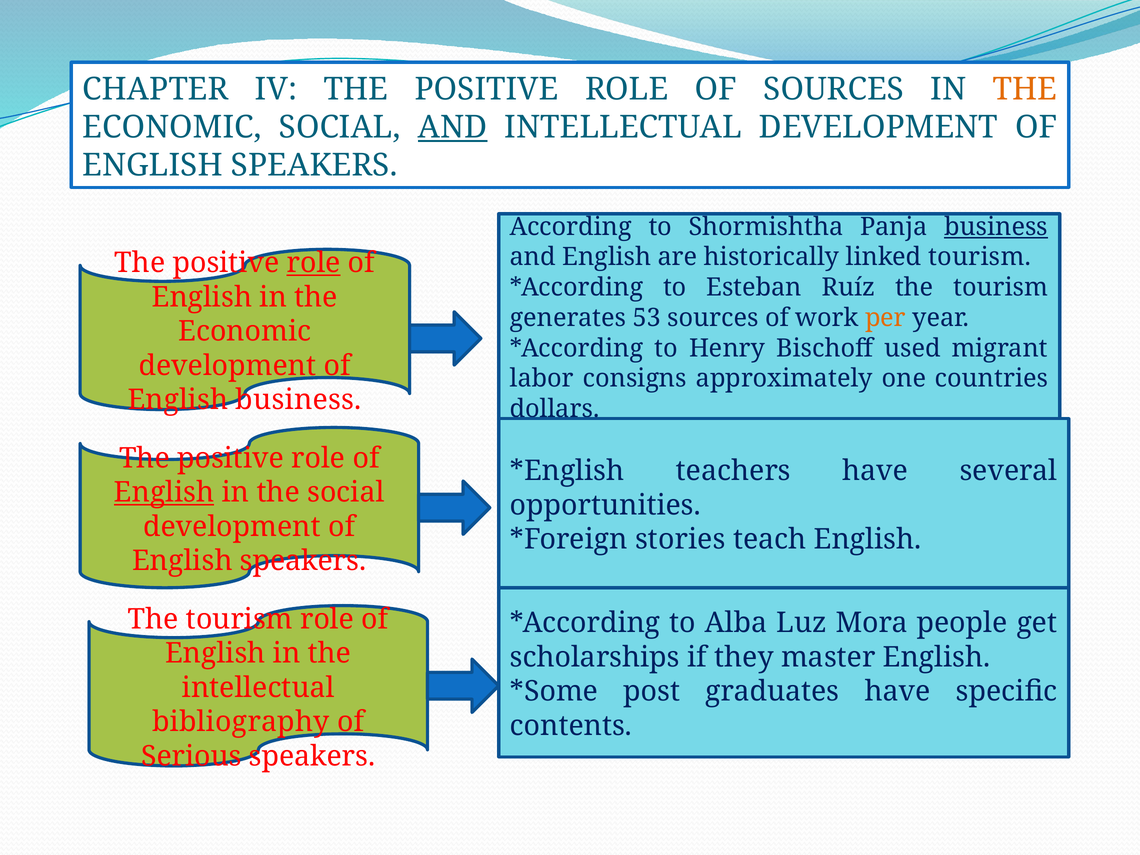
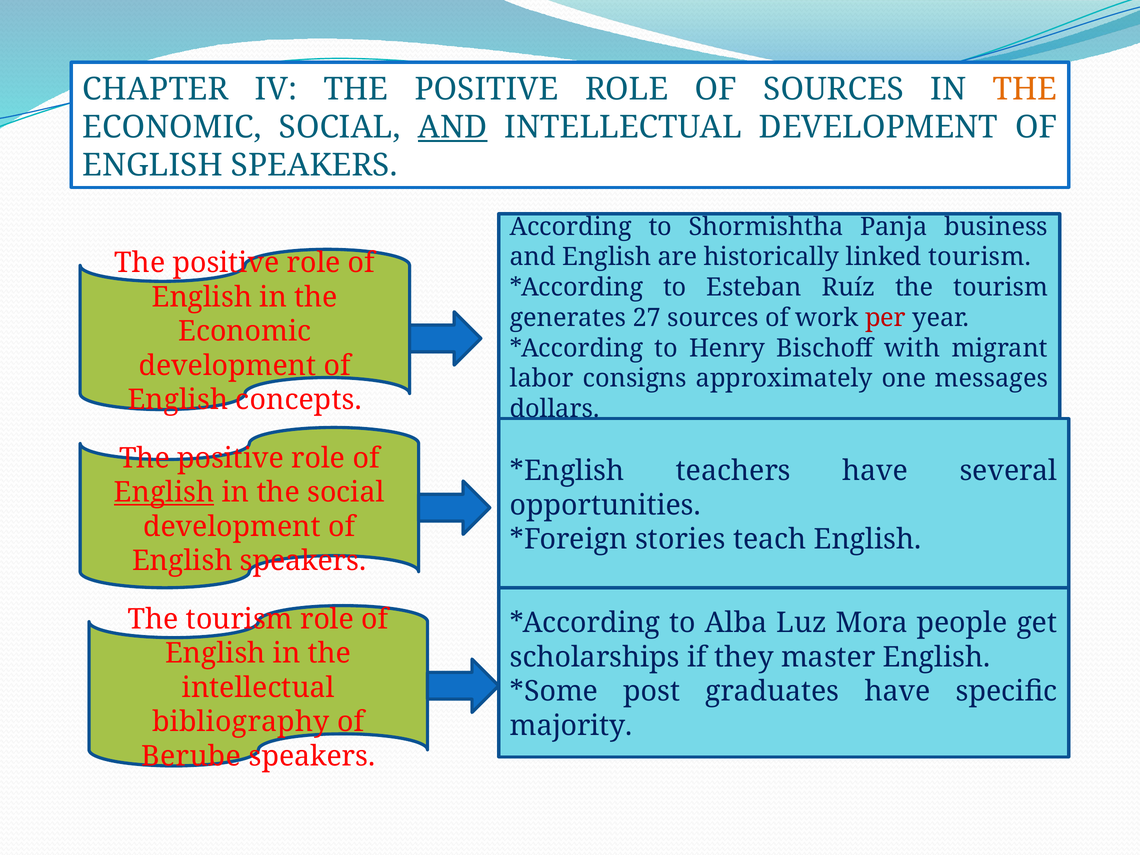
business underline: present -> none (996, 227)
role underline: present -> none (314, 263)
53: 53 -> 27 (647, 318)
per colour: orange -> red (885, 318)
used: used -> with (912, 348)
countries: countries -> messages (991, 379)
English business: business -> concepts (299, 400)
contents: contents -> majority (571, 726)
Serious: Serious -> Berube (191, 756)
